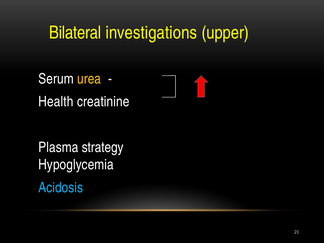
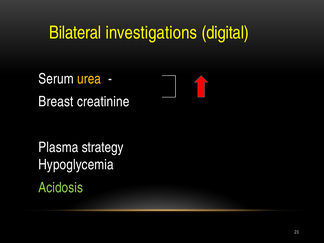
upper: upper -> digital (225, 33)
Health: Health -> Breast (56, 102)
Acidosis colour: light blue -> light green (61, 188)
